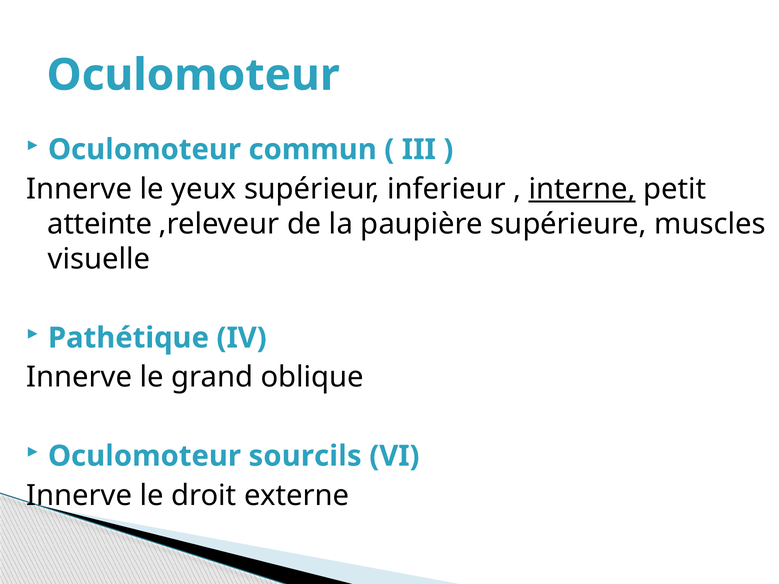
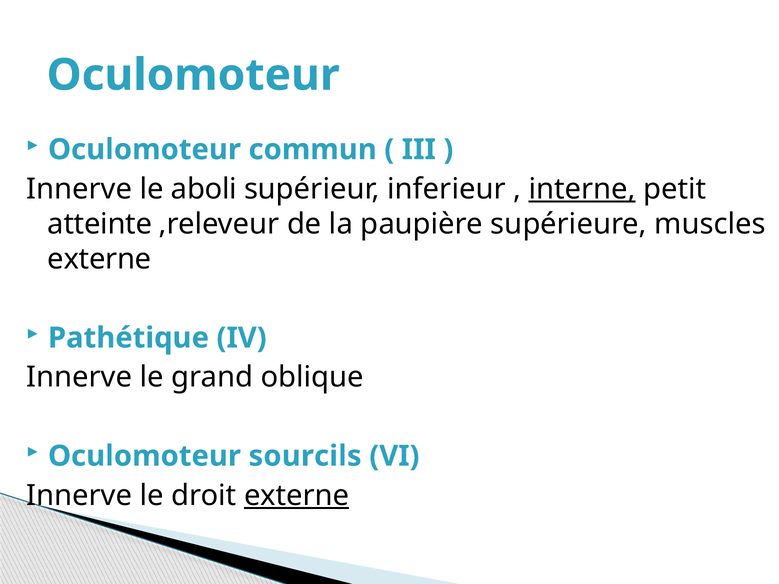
yeux: yeux -> aboli (204, 189)
visuelle: visuelle -> externe (99, 259)
externe underline: none -> present (297, 496)
